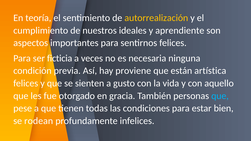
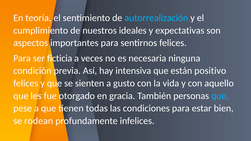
autorrealización colour: yellow -> light blue (156, 18)
aprendiente: aprendiente -> expectativas (180, 30)
proviene: proviene -> intensiva (133, 71)
artística: artística -> positivo (210, 71)
